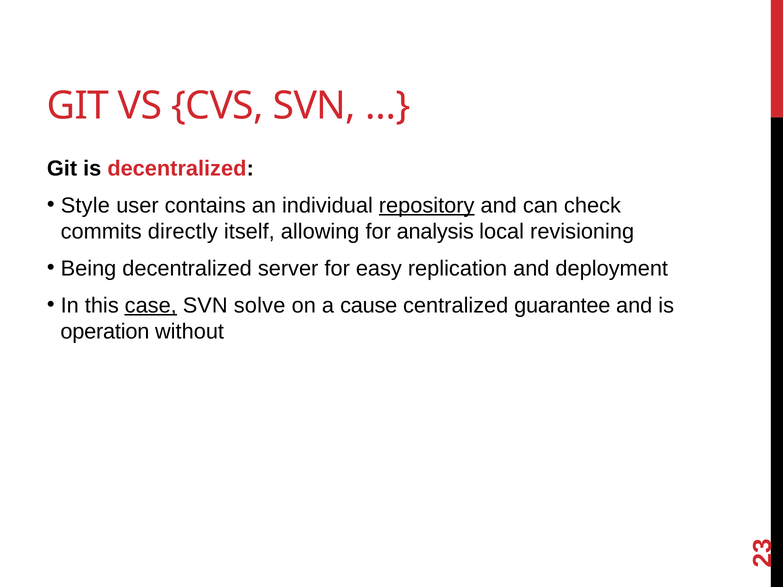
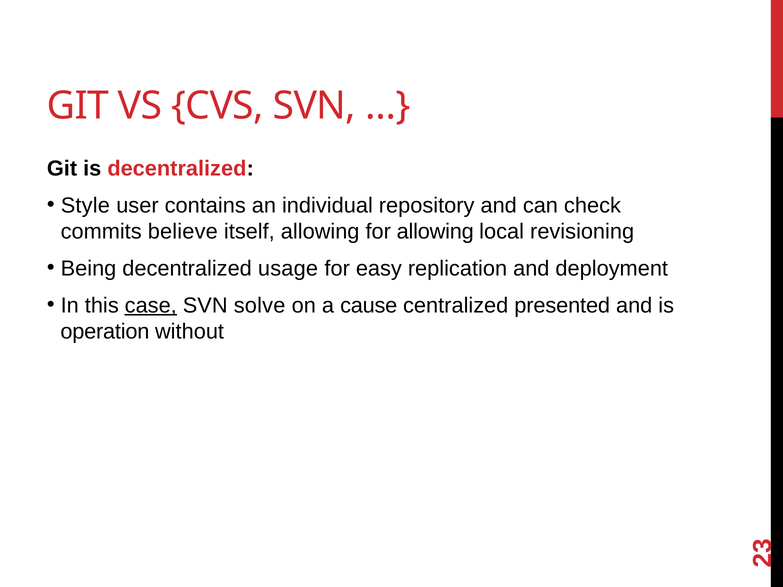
repository underline: present -> none (427, 206)
directly: directly -> believe (183, 232)
for analysis: analysis -> allowing (435, 232)
server: server -> usage (288, 269)
guarantee: guarantee -> presented (562, 306)
